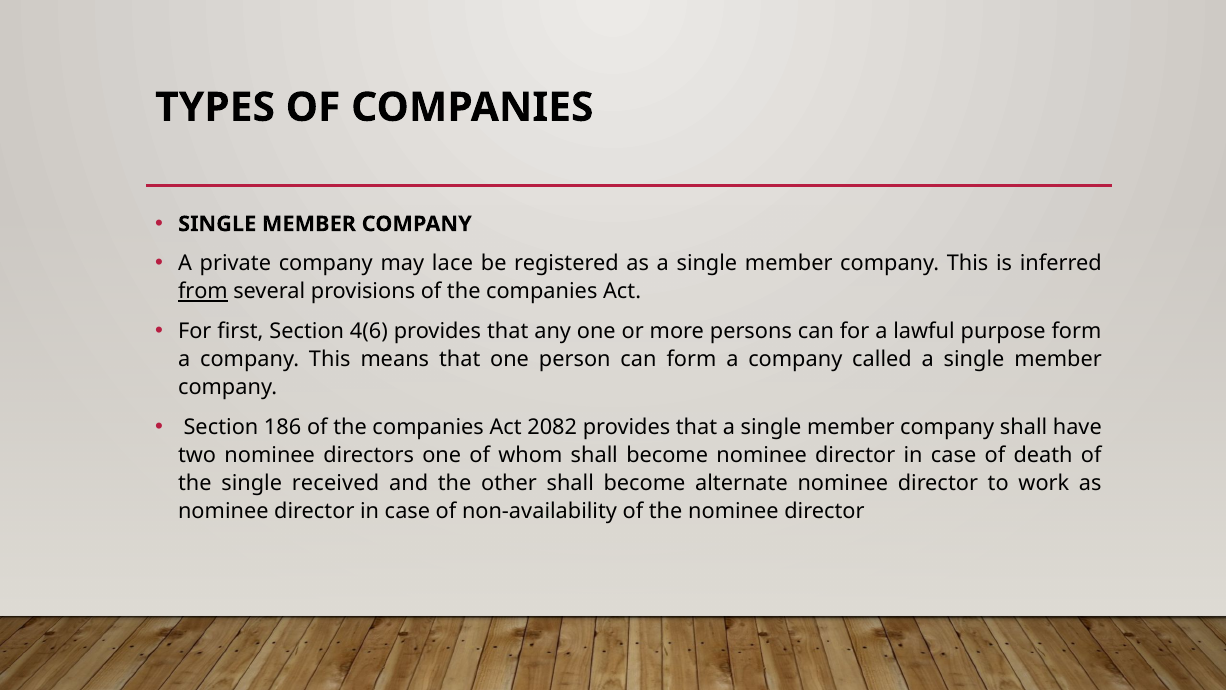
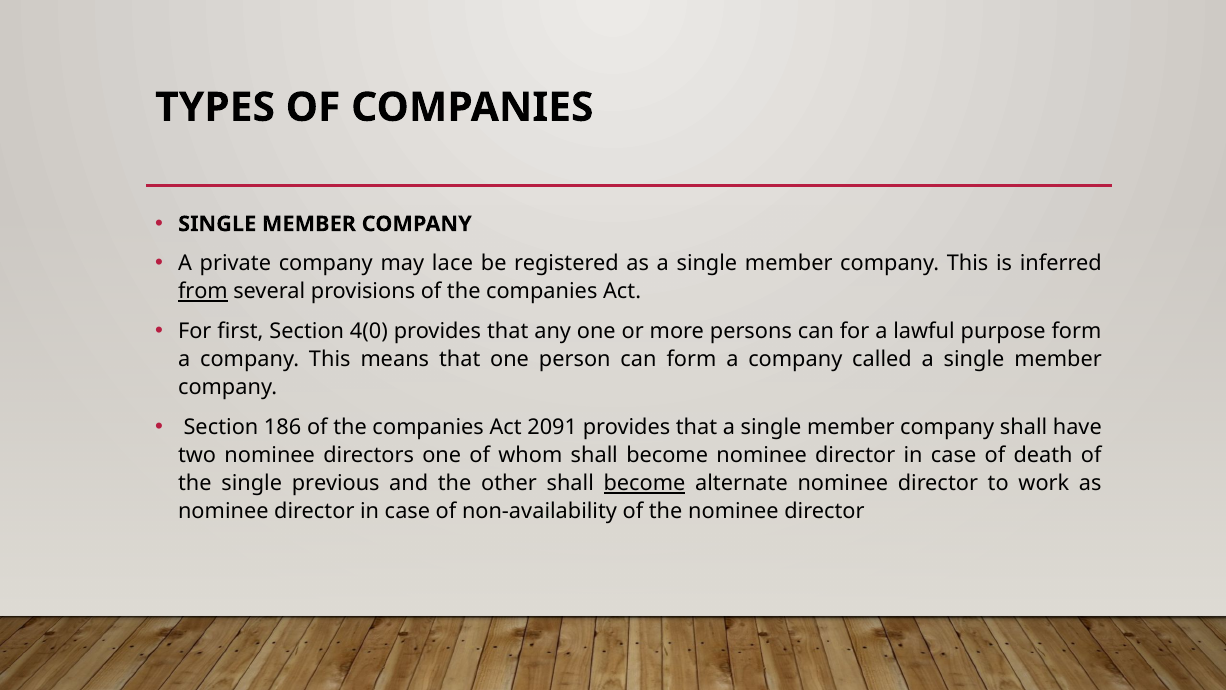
4(6: 4(6 -> 4(0 (369, 331)
2082: 2082 -> 2091 (552, 427)
received: received -> previous (336, 483)
become underline: none -> present (644, 483)
